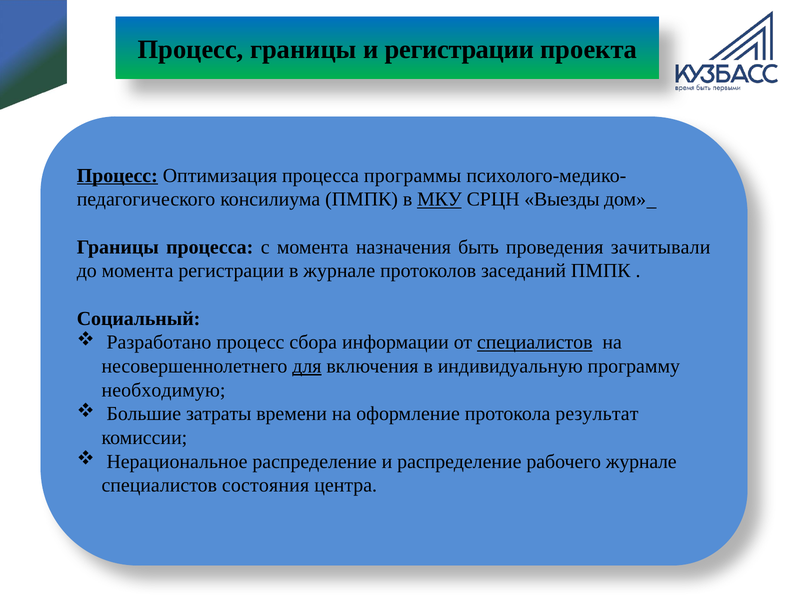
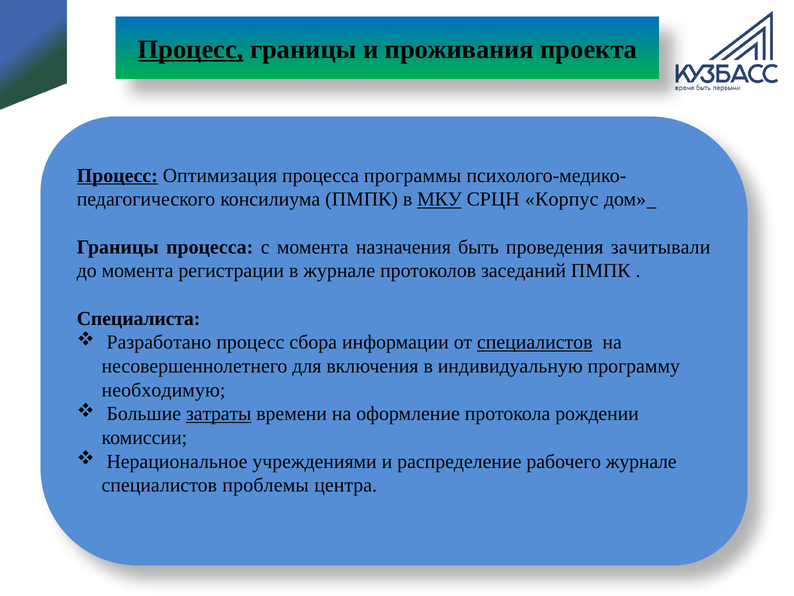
Процесс underline: none -> present (191, 49)
и регистрации: регистрации -> проживания (459, 49)
Выезды: Выезды -> Корпус (562, 199)
Социальный: Социальный -> Специалиста (139, 318)
для underline: present -> none (307, 366)
затраты underline: none -> present (219, 414)
результат: результат -> рождении (597, 414)
Нерациональное распределение: распределение -> учреждениями (315, 461)
состояния: состояния -> проблемы (266, 485)
